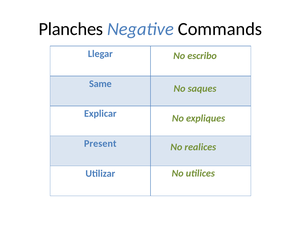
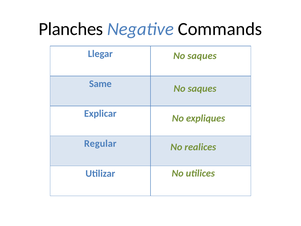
escribo: escribo -> saques (202, 56)
Present: Present -> Regular (100, 143)
